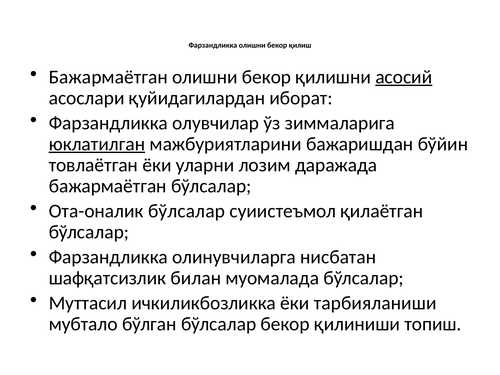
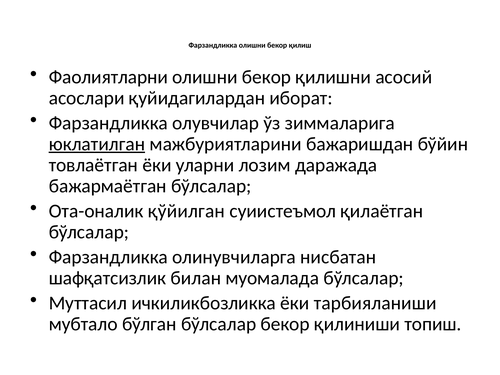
Бажармаётган: Бажармаётган -> Фаолиятларни (108, 77)
асосий underline: present -> none (404, 77)
Ота-оналик бўлсалар: бўлсалар -> қўйилган (187, 211)
